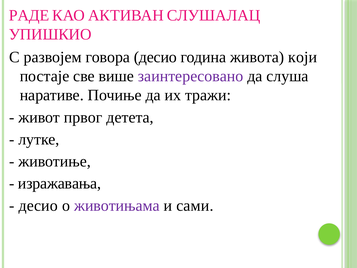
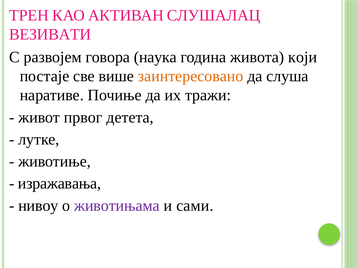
РАДЕ: РАДЕ -> ТРЕН (29, 15)
УПИШКИО: УПИШКИО -> ВЕЗИВАТИ (50, 34)
говора десио: десио -> наука (155, 57)
заинтересовано colour: purple -> orange (191, 76)
десио: десио -> нивоу (38, 205)
